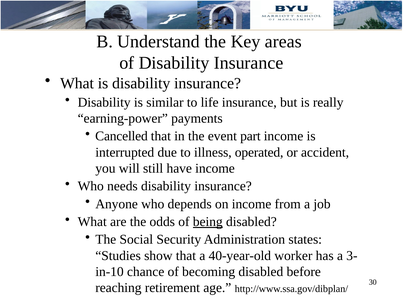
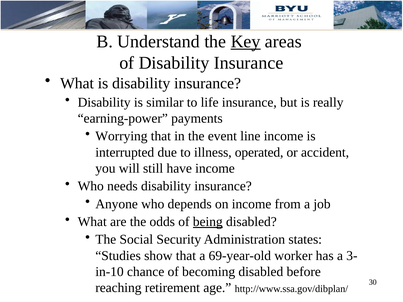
Key underline: none -> present (246, 42)
Cancelled: Cancelled -> Worrying (121, 136)
part: part -> line (250, 136)
40-year-old: 40-year-old -> 69-year-old (240, 256)
